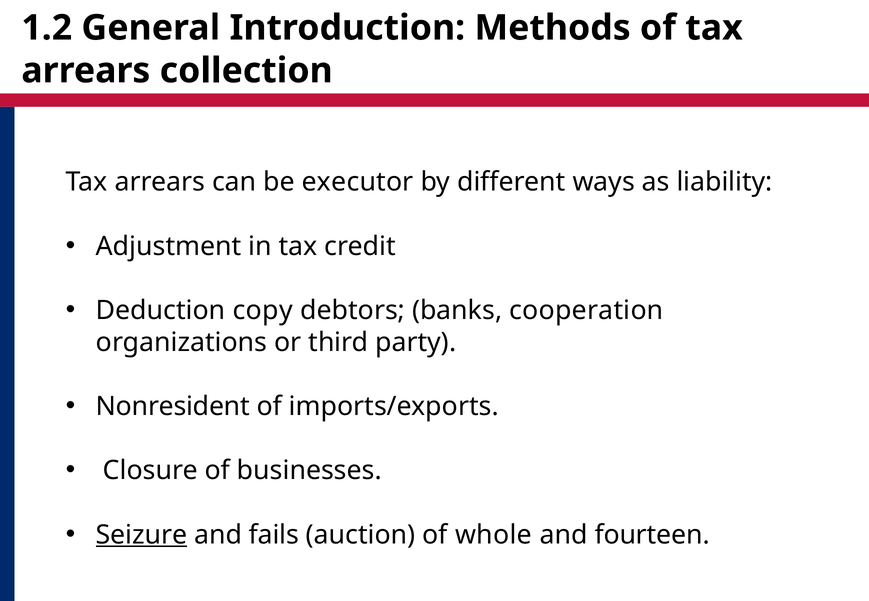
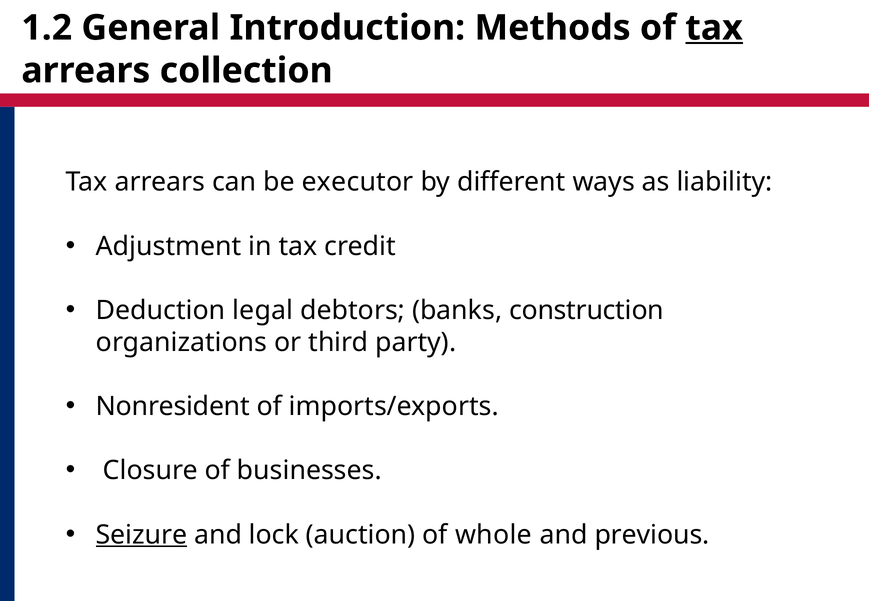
tax underline: none -> present (714, 28)
copy: copy -> legal (263, 311)
cooperation: cooperation -> construction (587, 311)
fails: fails -> lock (274, 535)
fourteen: fourteen -> previous (652, 535)
